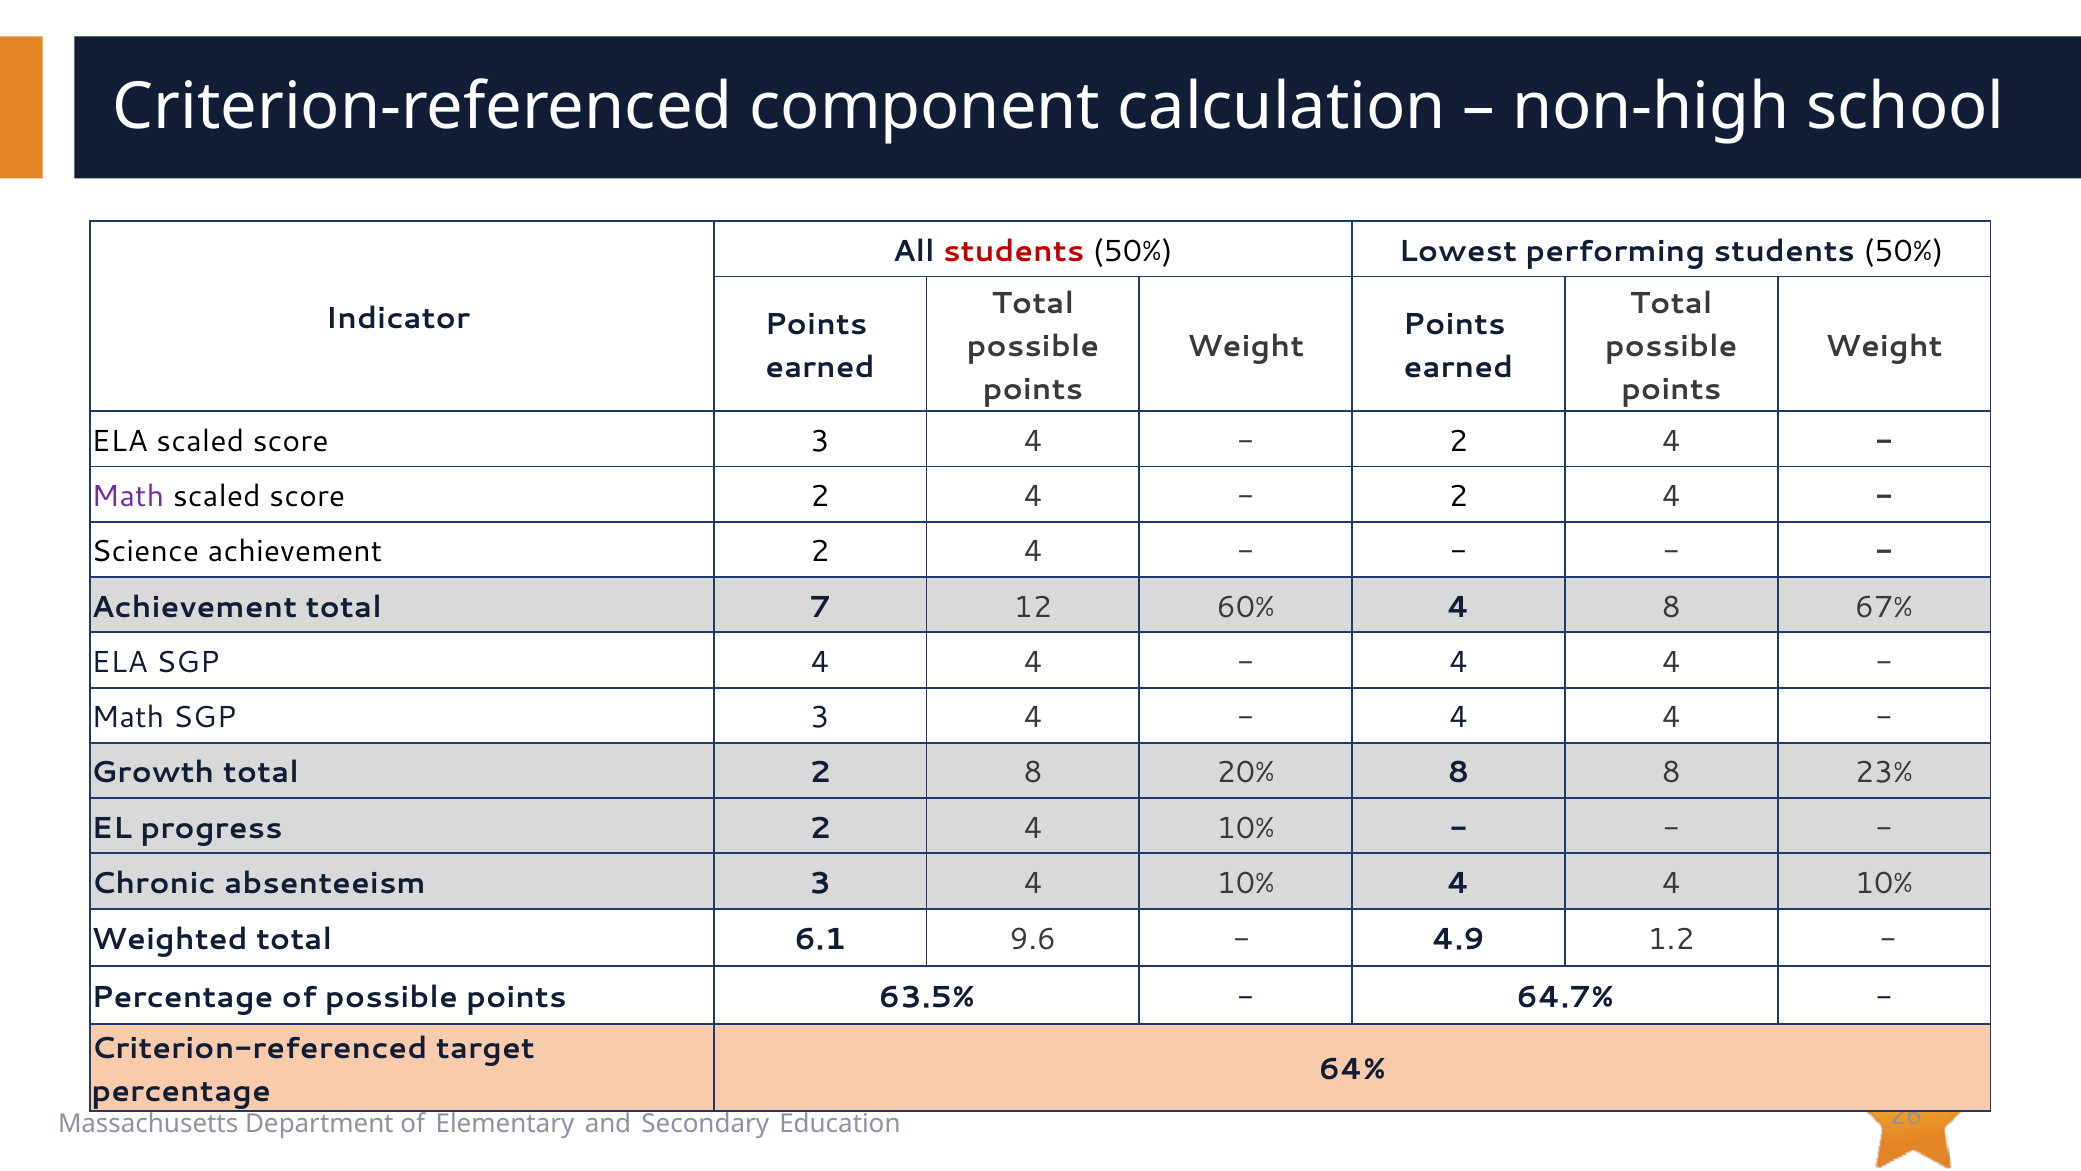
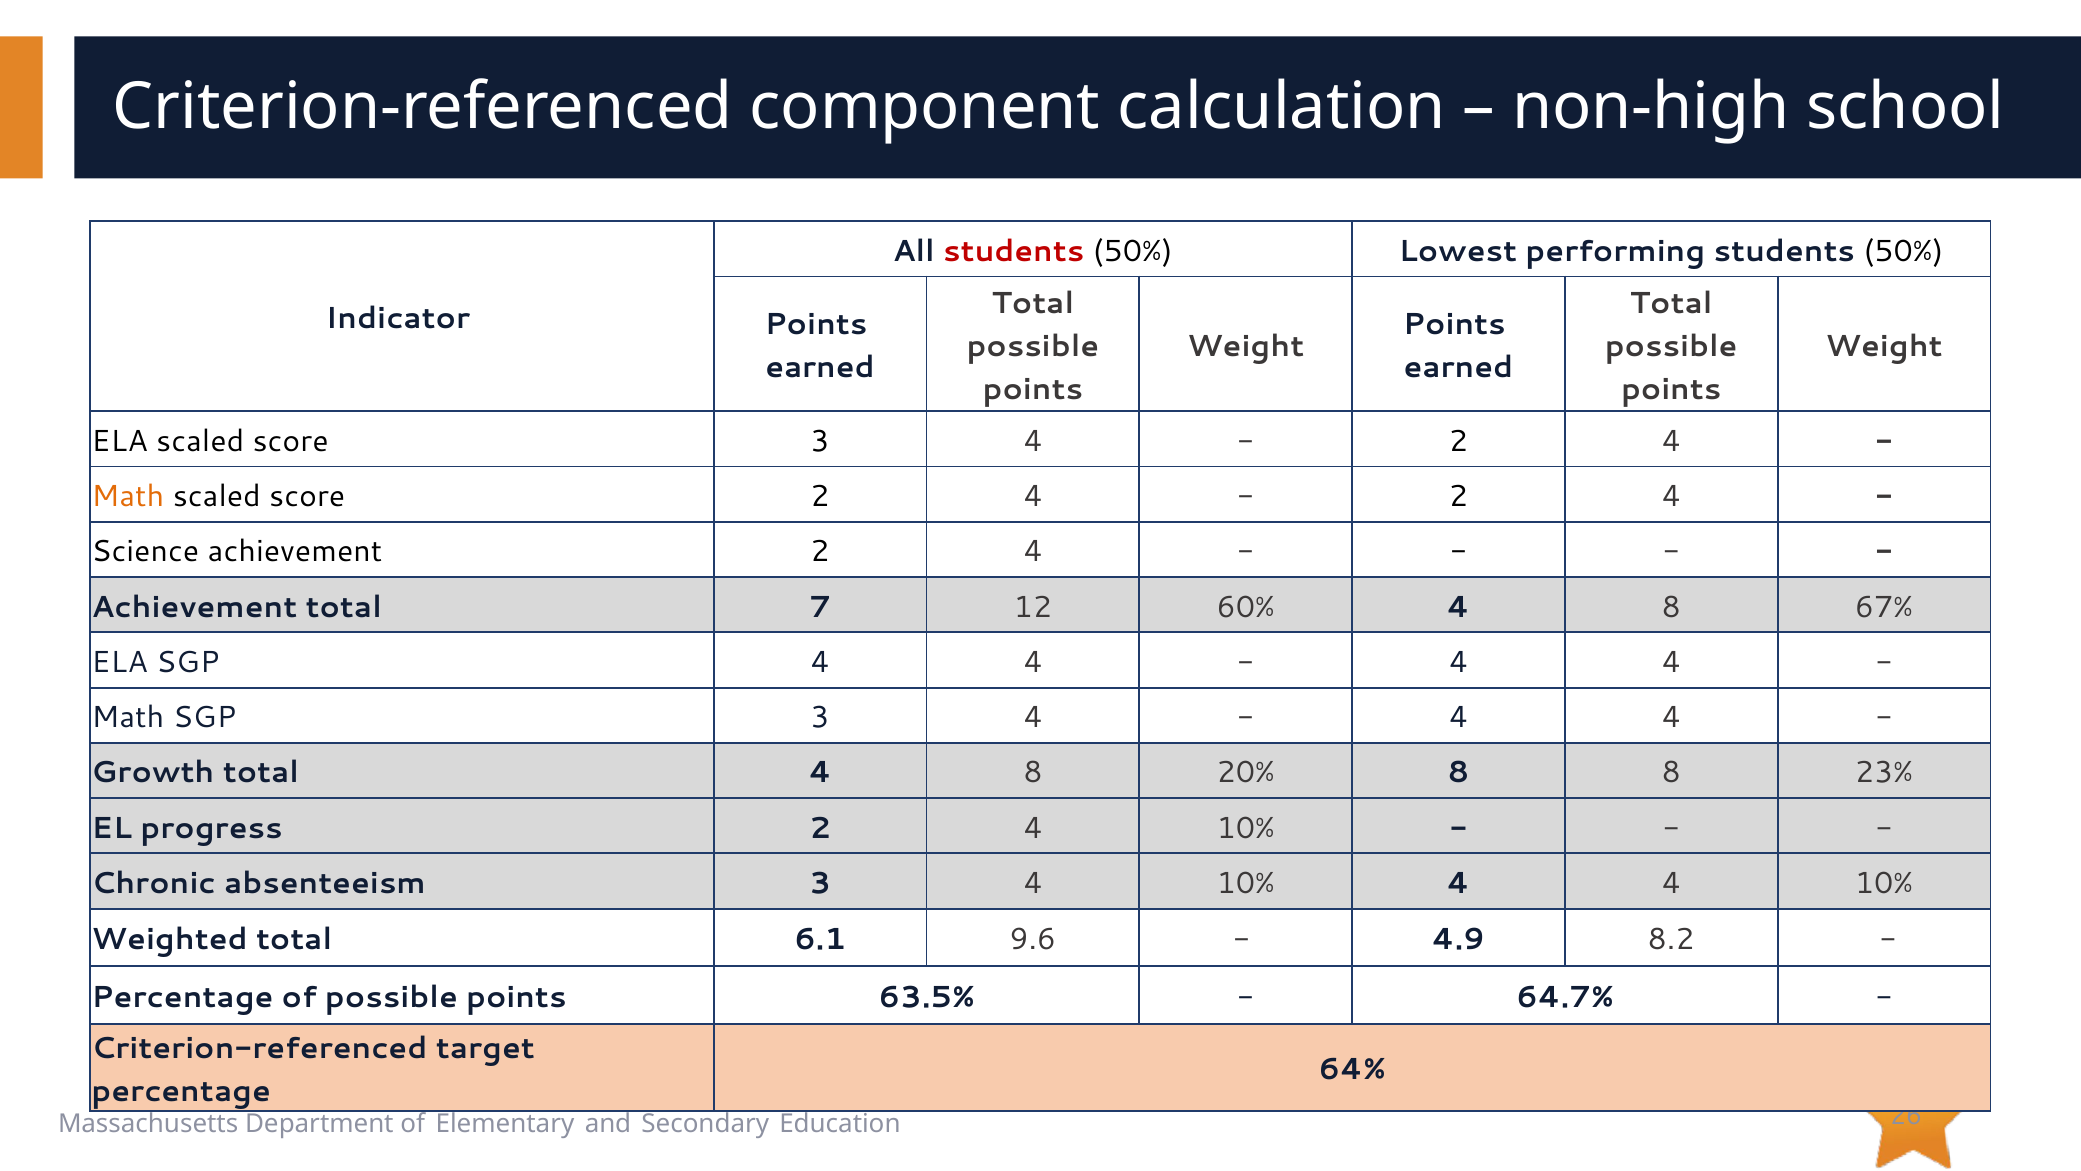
Math colour: purple -> orange (128, 496)
total 2: 2 -> 4 (820, 773)
1.2: 1.2 -> 8.2 (1671, 939)
